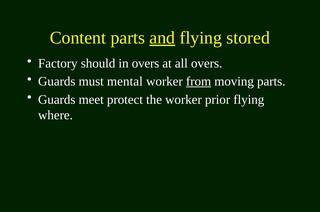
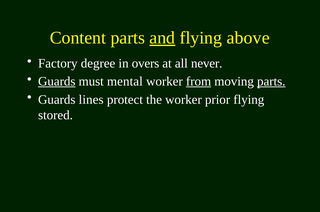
stored: stored -> above (248, 38)
should: should -> degree (98, 63)
all overs: overs -> never (207, 63)
Guards underline: none -> present (57, 82)
parts underline: none -> present (271, 82)
meet: meet -> lines (91, 100)
where: where -> stored (55, 115)
